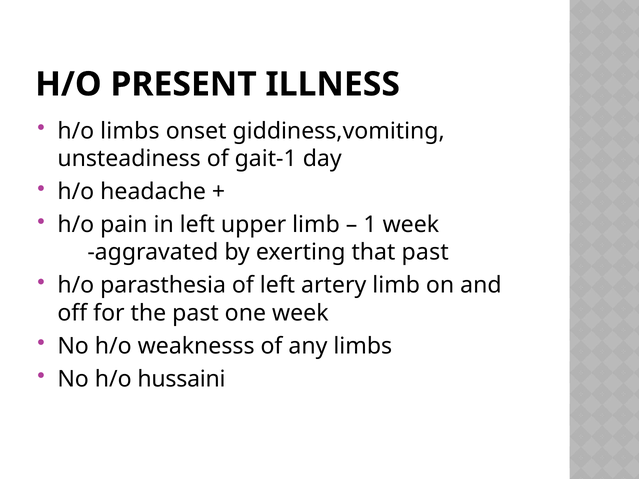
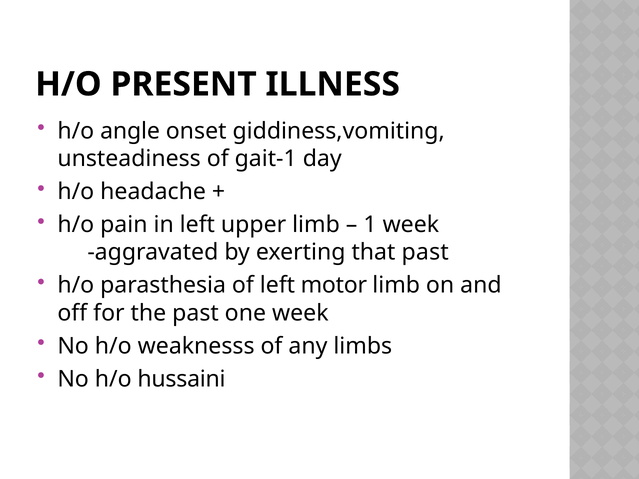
h/o limbs: limbs -> angle (130, 131)
artery: artery -> motor (334, 285)
